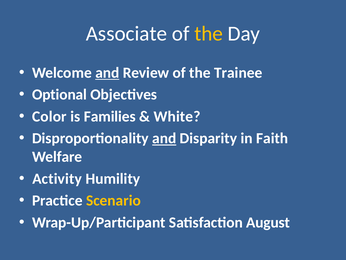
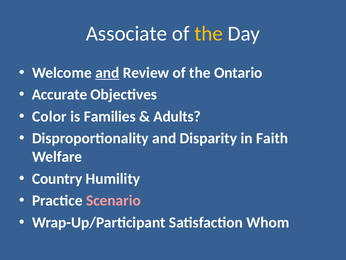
Trainee: Trainee -> Ontario (238, 73)
Optional: Optional -> Accurate (60, 94)
White: White -> Adults (177, 116)
and underline: present -> none (164, 138)
Activity: Activity -> Country (57, 178)
Scenario colour: yellow -> pink (113, 200)
August: August -> Whom (268, 222)
